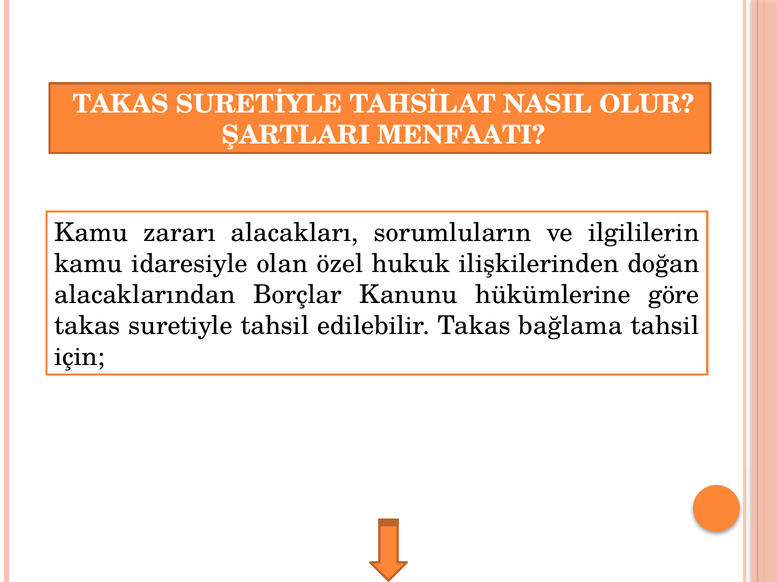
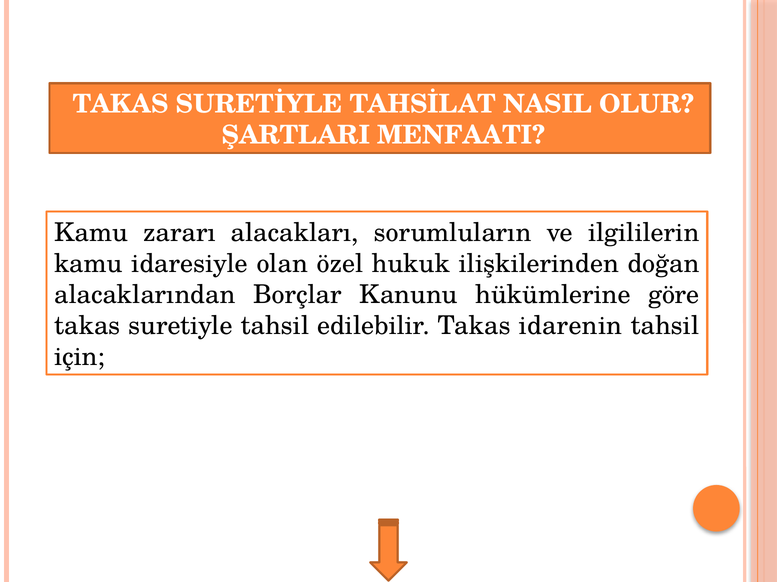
bağlama: bağlama -> idarenin (571, 326)
